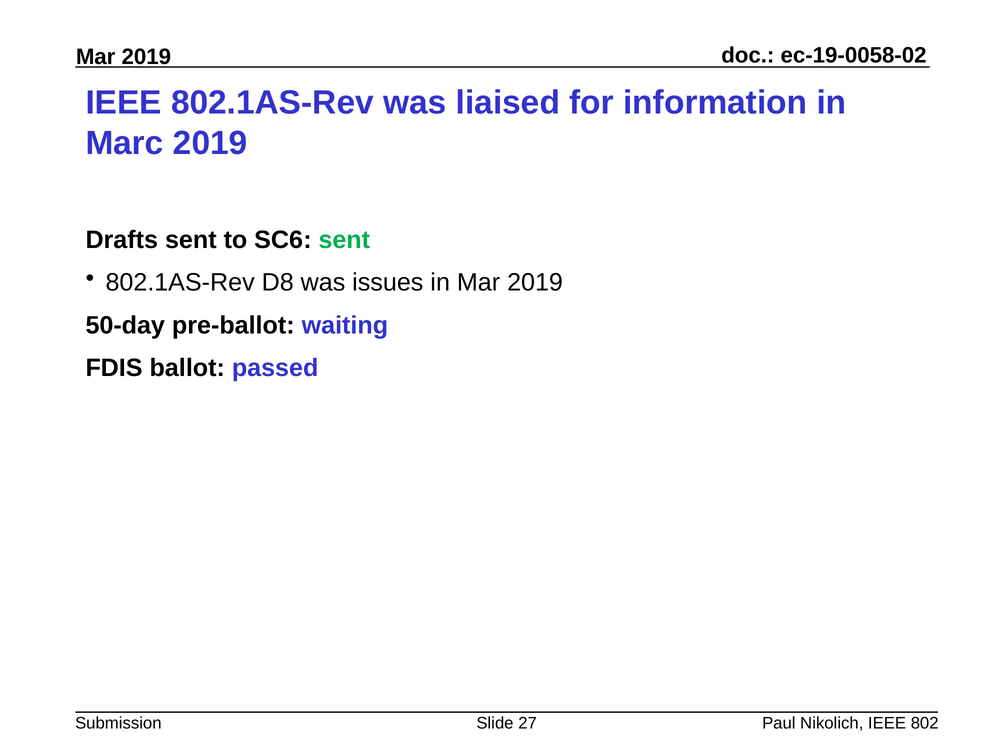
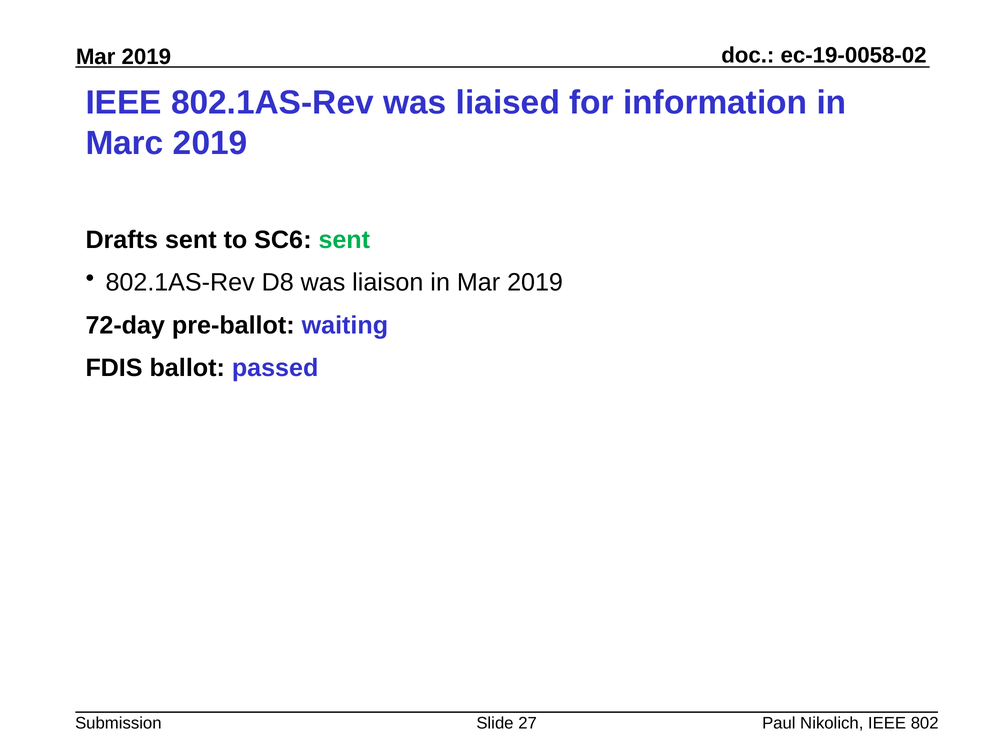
issues: issues -> liaison (388, 282)
50-day: 50-day -> 72-day (125, 325)
